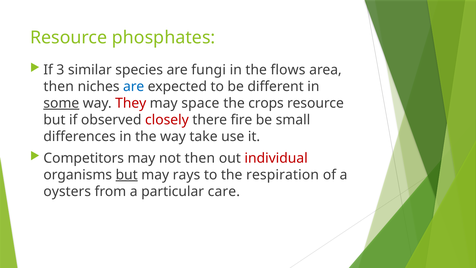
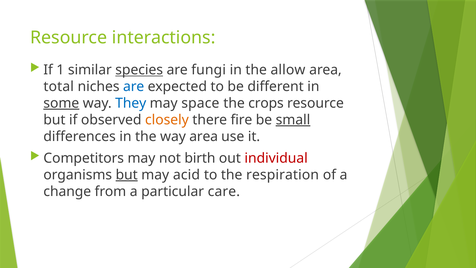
phosphates: phosphates -> interactions (164, 38)
3: 3 -> 1 (60, 70)
species underline: none -> present (139, 70)
flows: flows -> allow (288, 70)
then: then -> total (59, 87)
They colour: red -> blue (131, 103)
closely colour: red -> orange (167, 120)
small underline: none -> present (293, 120)
way take: take -> area (204, 136)
not then: then -> birth (200, 158)
rays: rays -> acid (186, 175)
oysters: oysters -> change (67, 191)
